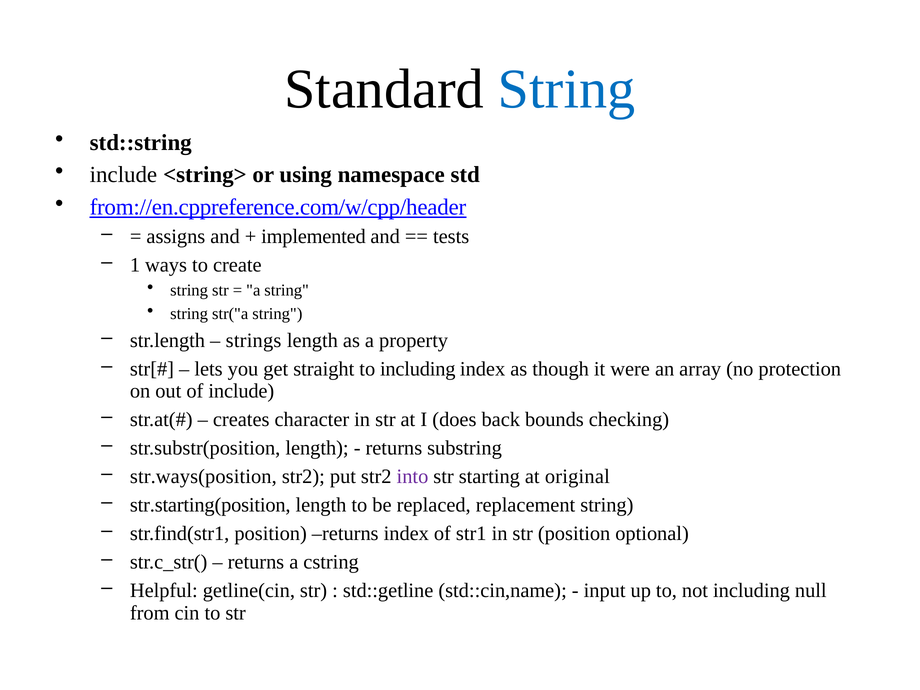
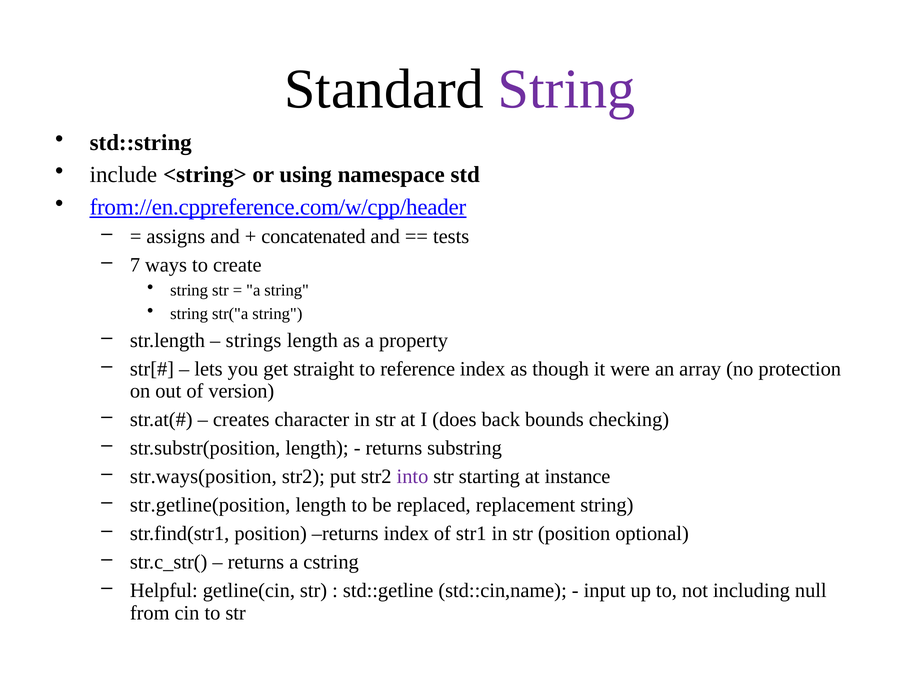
String colour: blue -> purple (567, 89)
implemented: implemented -> concatenated (313, 237)
1: 1 -> 7 (135, 265)
to including: including -> reference (418, 369)
of include: include -> version (241, 391)
original: original -> instance (578, 477)
str.starting(position: str.starting(position -> str.getline(position (210, 505)
